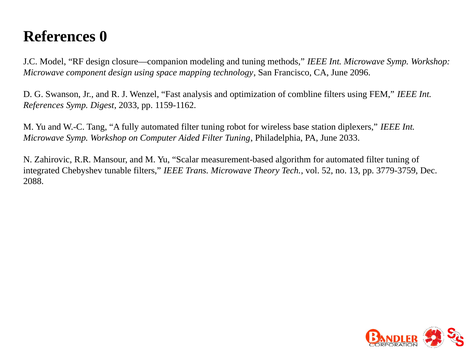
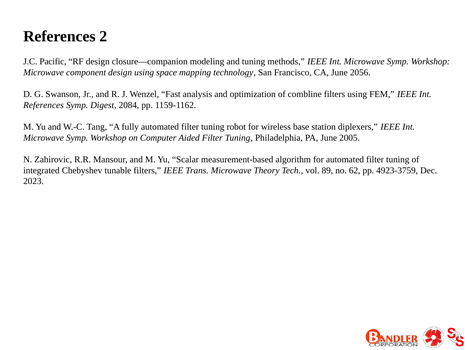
0: 0 -> 2 (103, 36)
Model: Model -> Pacific (53, 62)
2096: 2096 -> 2056 (360, 72)
Digest 2033: 2033 -> 2084 (129, 105)
June 2033: 2033 -> 2005 (350, 138)
52: 52 -> 89 (327, 171)
13: 13 -> 62 (355, 171)
3779-3759: 3779-3759 -> 4923-3759 (397, 171)
2088: 2088 -> 2023 (34, 181)
